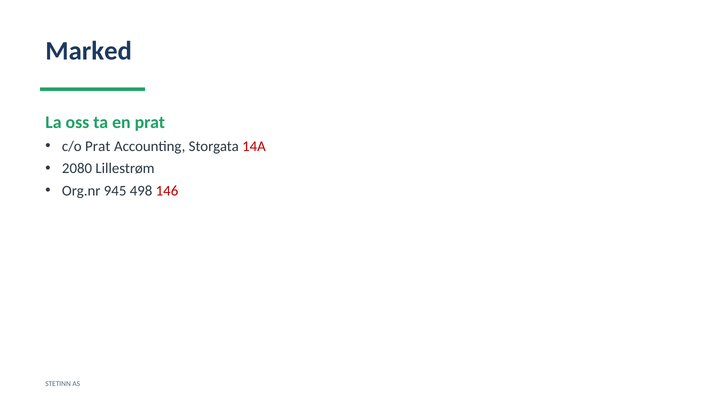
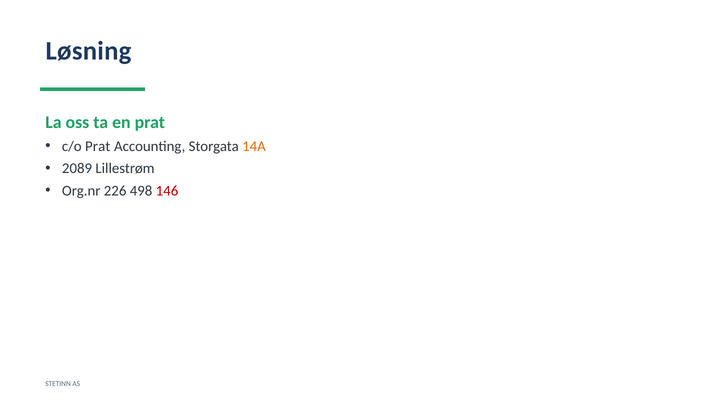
Marked: Marked -> Løsning (88, 51)
14A colour: red -> orange (254, 146)
2080: 2080 -> 2089 (77, 169)
945: 945 -> 226 (115, 191)
